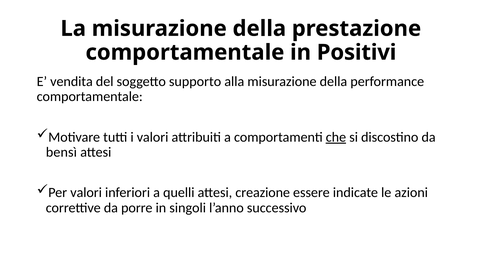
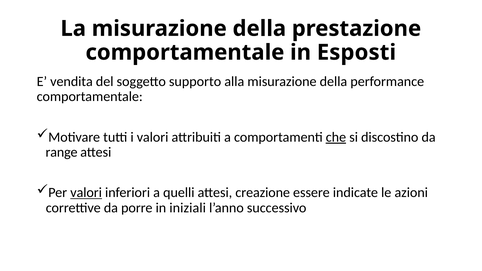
Positivi: Positivi -> Esposti (356, 52)
bensì: bensì -> range (62, 152)
valori underline: none -> present (86, 193)
singoli: singoli -> iniziali (188, 208)
